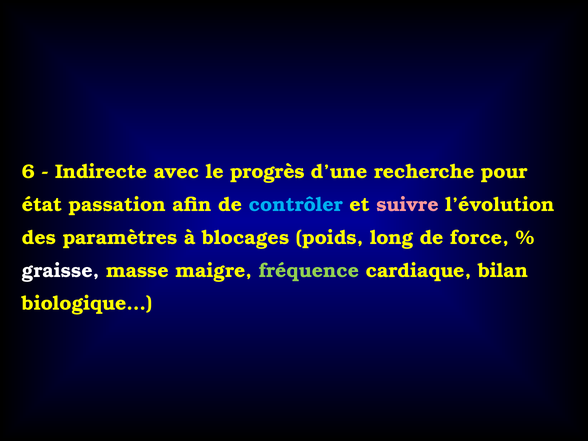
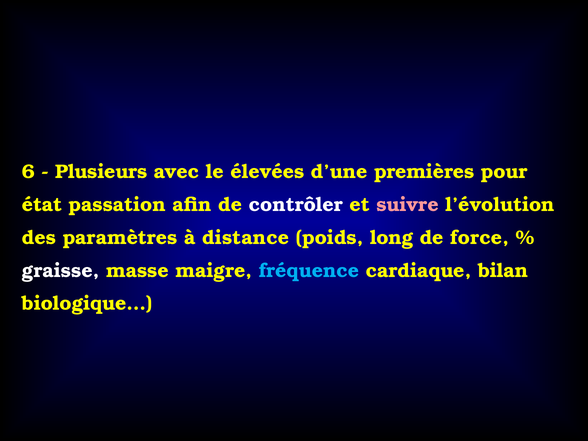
Indirecte: Indirecte -> Plusieurs (101, 172)
progrès: progrès -> élevées (267, 172)
recherche: recherche -> premières (424, 172)
contrôler colour: light blue -> white (296, 205)
blocages: blocages -> distance (246, 238)
fréquence colour: light green -> light blue (309, 271)
